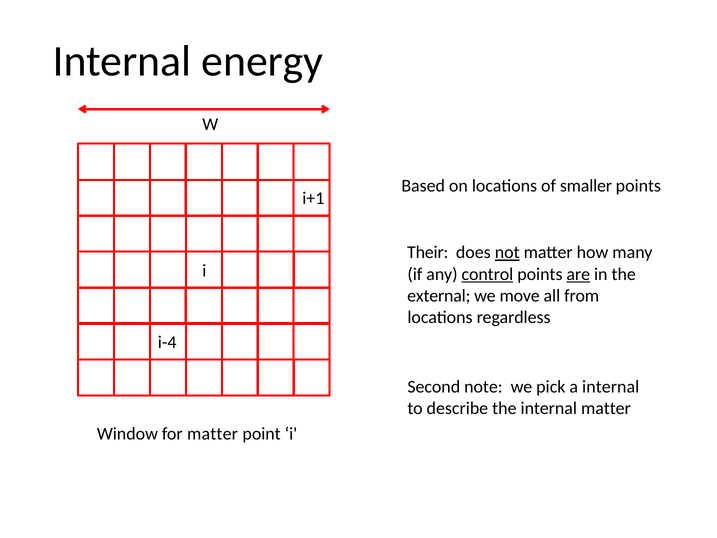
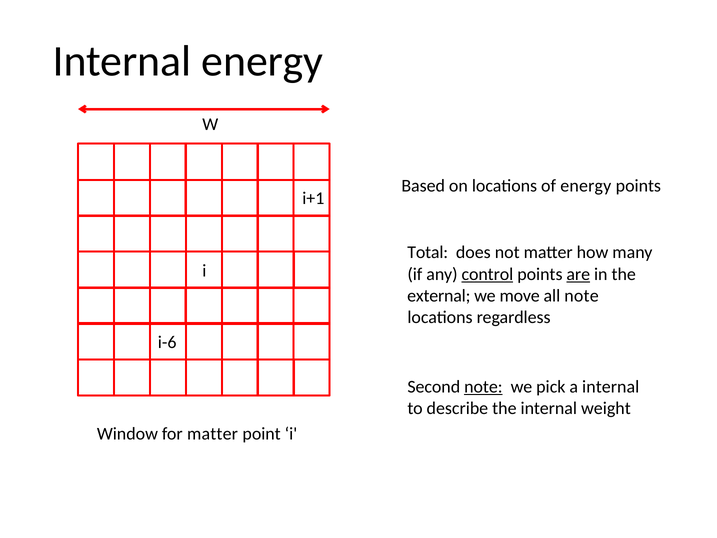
of smaller: smaller -> energy (586, 186)
Their: Their -> Total (428, 252)
not underline: present -> none (507, 252)
all from: from -> note (582, 295)
i-4: i-4 -> i-6 (167, 342)
note underline: none -> present (483, 387)
internal matter: matter -> weight (606, 408)
